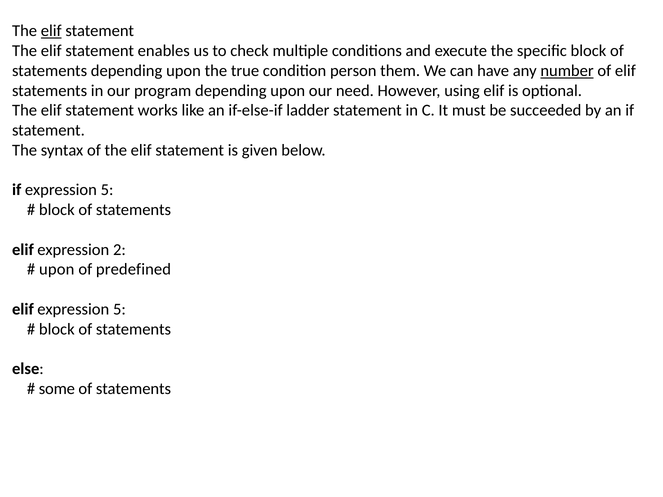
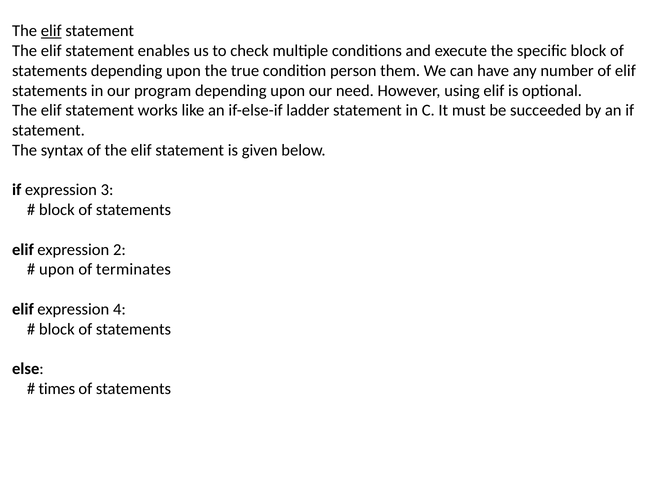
number underline: present -> none (567, 71)
if expression 5: 5 -> 3 (107, 190)
predefined: predefined -> terminates (133, 270)
elif expression 5: 5 -> 4 (119, 309)
some: some -> times (57, 389)
